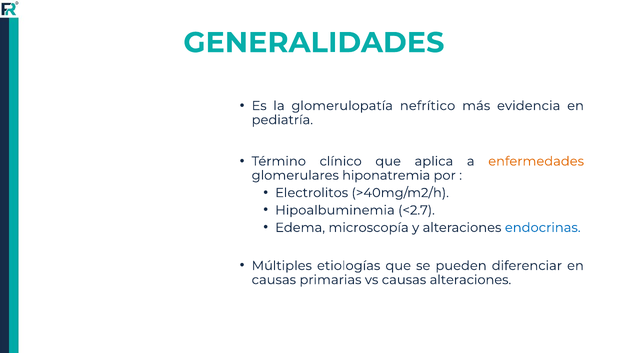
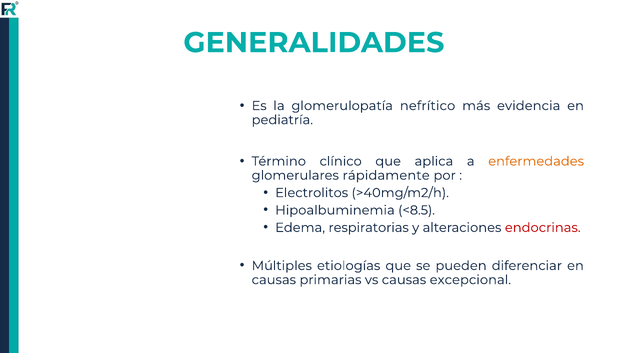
hiponatremia: hiponatremia -> rápidamente (386, 176)
<2.7: <2.7 -> <8.5 (417, 210)
microscopía: microscopía -> respiratorias (369, 228)
endocrinas colour: blue -> red (543, 228)
causas alteraciones: alteraciones -> excepcional (470, 280)
